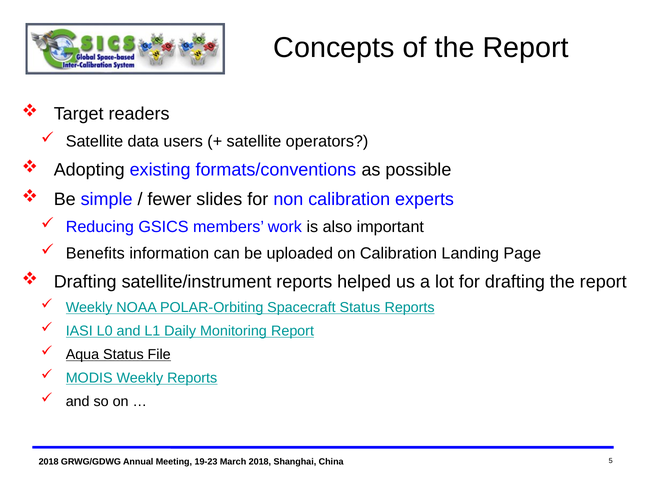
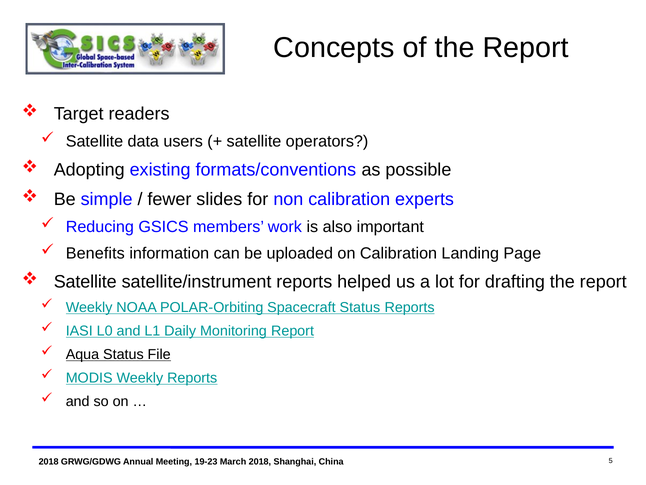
Drafting: Drafting -> Satellite (85, 282)
